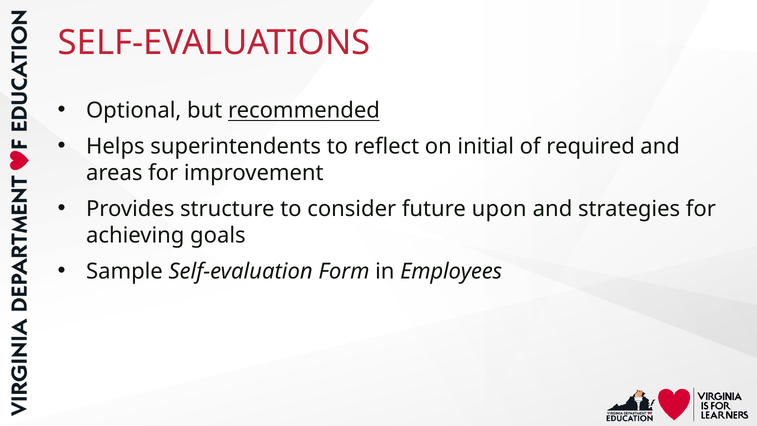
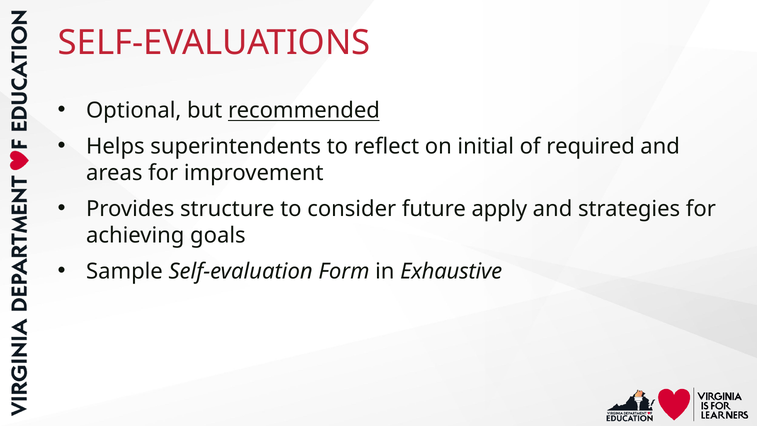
upon: upon -> apply (499, 209)
Employees: Employees -> Exhaustive (451, 271)
